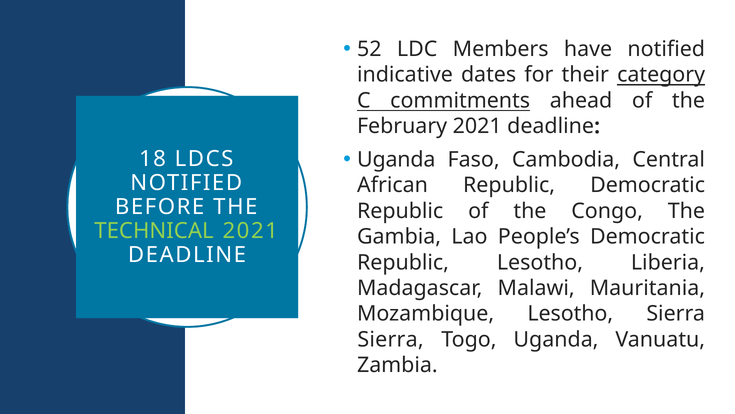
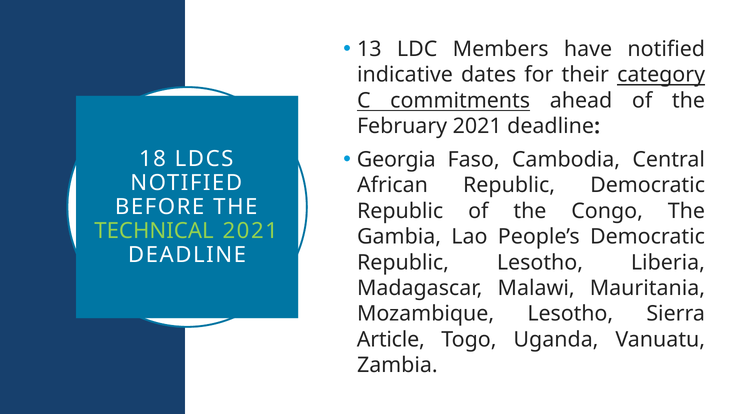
52: 52 -> 13 (369, 49)
Uganda: Uganda -> Georgia (396, 159)
Sierra: Sierra -> Article (391, 339)
